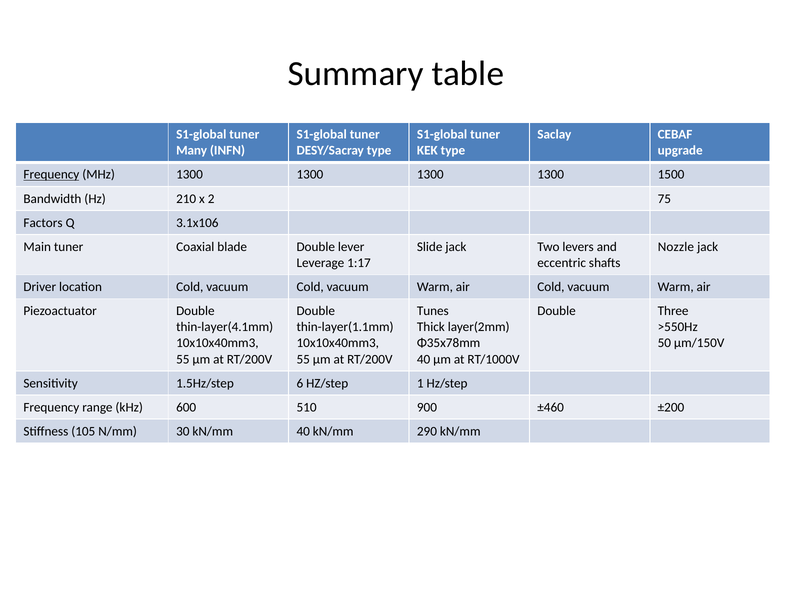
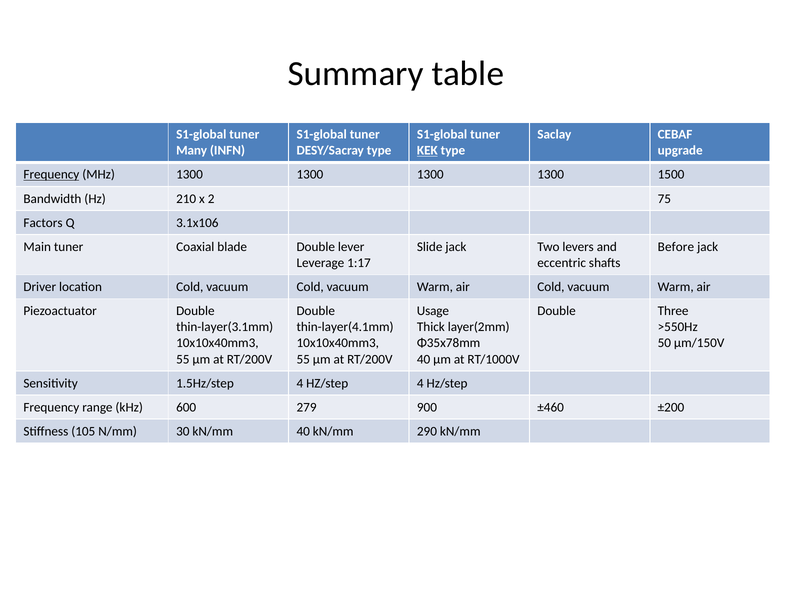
KEK underline: none -> present (427, 151)
Nozzle: Nozzle -> Before (676, 247)
Tunes: Tunes -> Usage (433, 311)
thin-layer(4.1mm: thin-layer(4.1mm -> thin-layer(3.1mm (225, 327)
thin-layer(1.1mm: thin-layer(1.1mm -> thin-layer(4.1mm (345, 327)
1.5Hz/step 6: 6 -> 4 (300, 383)
HZ/step 1: 1 -> 4 (420, 383)
510: 510 -> 279 (307, 407)
